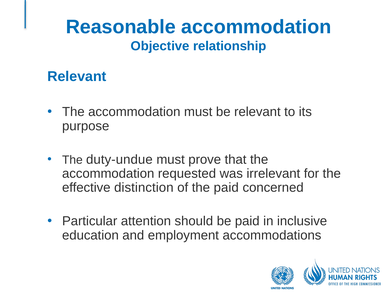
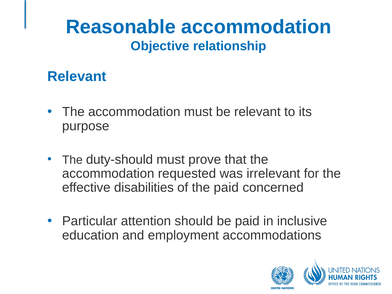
duty-undue: duty-undue -> duty-should (119, 159)
distinction: distinction -> disabilities (144, 188)
